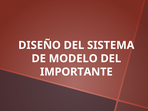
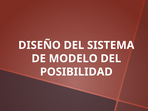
IMPORTANTE: IMPORTANTE -> POSIBILIDAD (76, 72)
